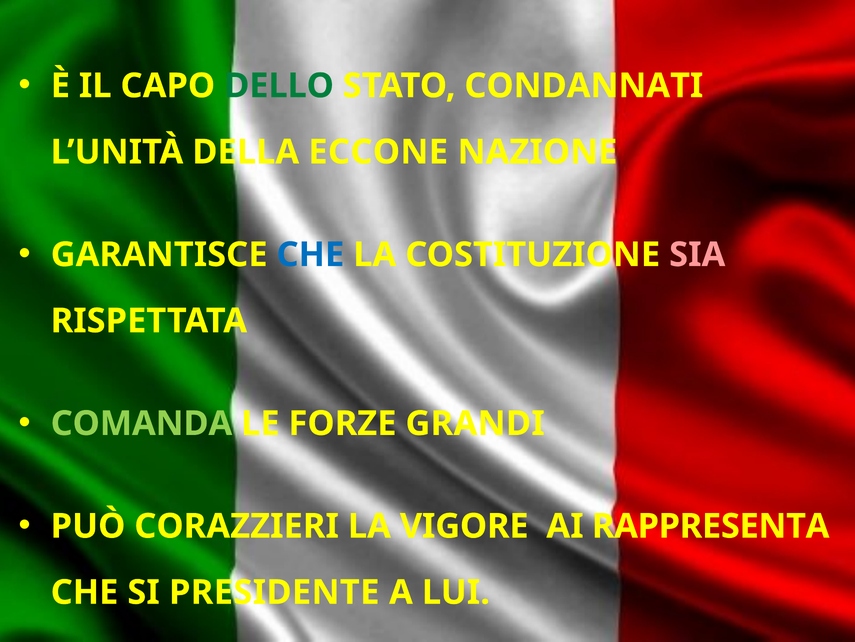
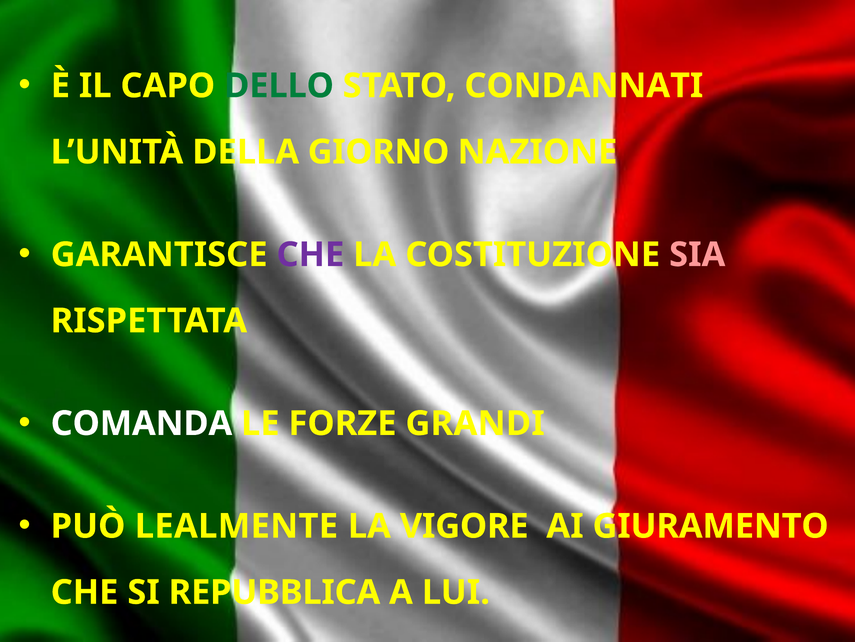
ECCONE: ECCONE -> GIORNO (379, 152)
CHE colour: blue -> purple (310, 254)
COMANDA colour: light green -> white (141, 423)
CORAZZIERI: CORAZZIERI -> LEALMENTE (236, 526)
RAPPRESENTA: RAPPRESENTA -> GIURAMENTO (711, 526)
PRESIDENTE: PRESIDENTE -> REPUBBLICA (275, 592)
